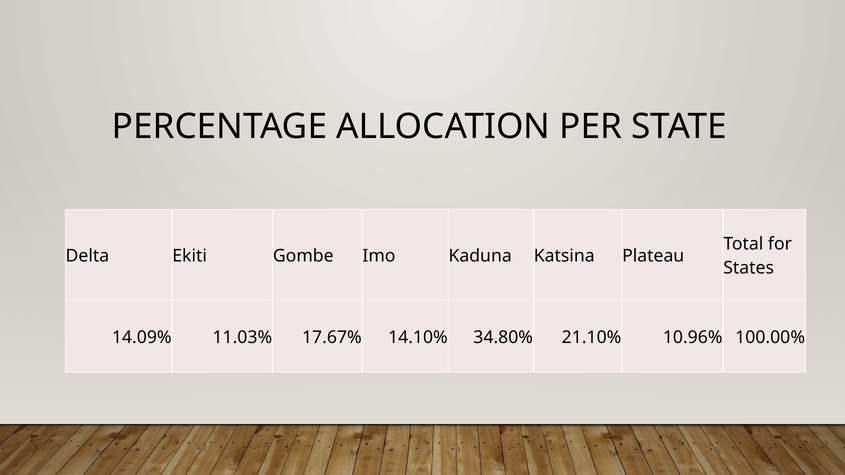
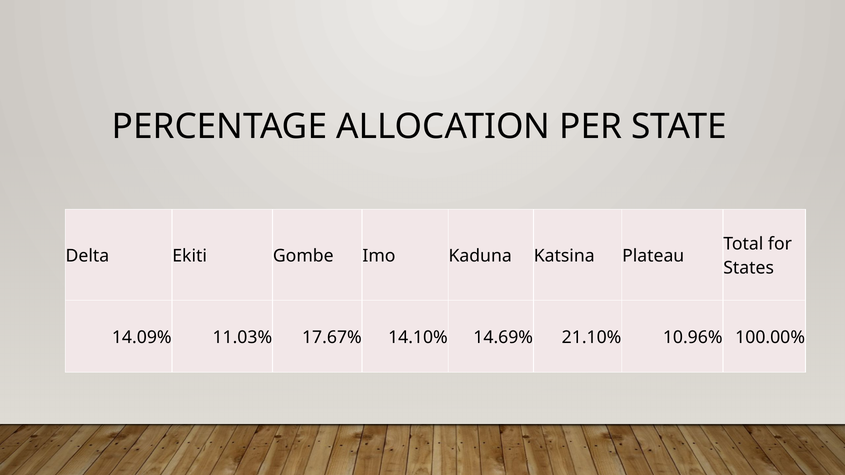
34.80%: 34.80% -> 14.69% (503, 338)
